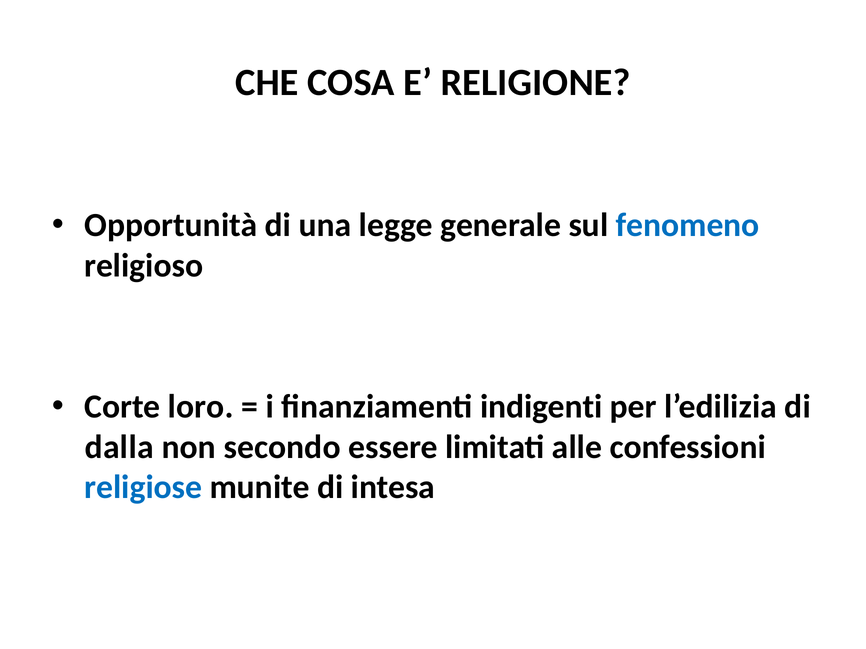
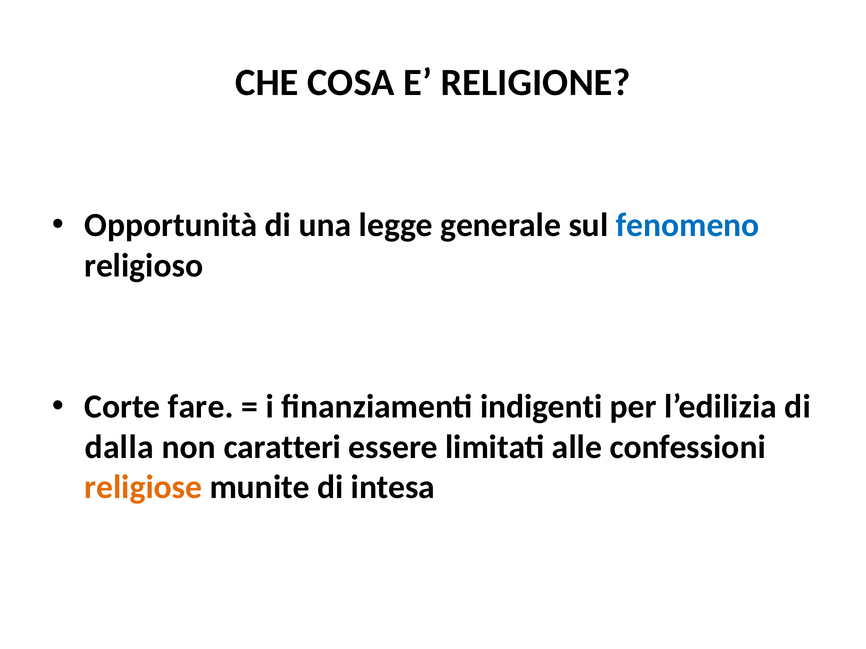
loro: loro -> fare (201, 407)
secondo: secondo -> caratteri (282, 447)
religiose colour: blue -> orange (143, 488)
